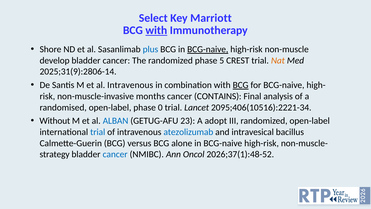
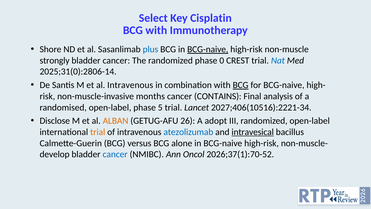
Marriott: Marriott -> Cisplatin (211, 18)
with underline: present -> none (156, 30)
develop: develop -> strongly (55, 60)
5: 5 -> 0 (222, 60)
Nat colour: orange -> blue (278, 60)
2025;31(9):2806-14: 2025;31(9):2806-14 -> 2025;31(0):2806-14 (78, 72)
0: 0 -> 5 (160, 107)
2095;406(10516):2221-34: 2095;406(10516):2221-34 -> 2027;406(10516):2221-34 (261, 107)
Without: Without -> Disclose (55, 121)
ALBAN colour: blue -> orange (116, 121)
23: 23 -> 26 (188, 121)
trial colour: blue -> orange (98, 132)
intravesical underline: none -> present (253, 132)
strategy: strategy -> develop (55, 154)
2026;37(1):48-52: 2026;37(1):48-52 -> 2026;37(1):70-52 (240, 154)
